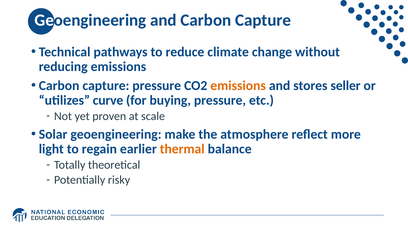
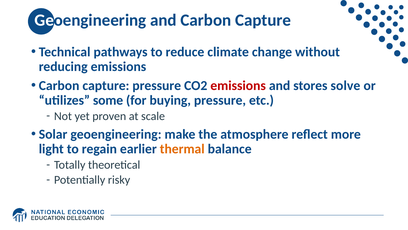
emissions colour: orange -> red (238, 85)
seller: seller -> solve (345, 85)
curve: curve -> some (108, 100)
